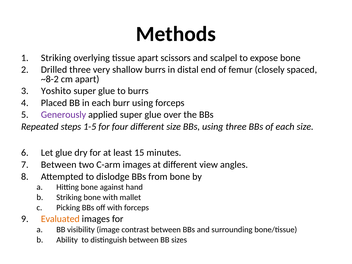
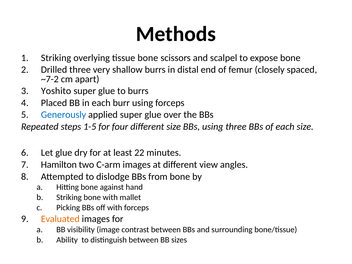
tissue apart: apart -> bone (148, 58)
~8-2: ~8-2 -> ~7-2 (50, 79)
Generously colour: purple -> blue (63, 115)
15: 15 -> 22 (139, 153)
Between: Between -> Hamilton (59, 165)
